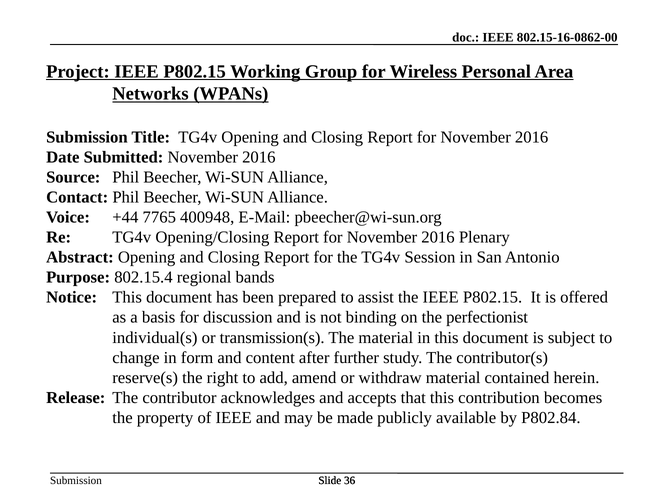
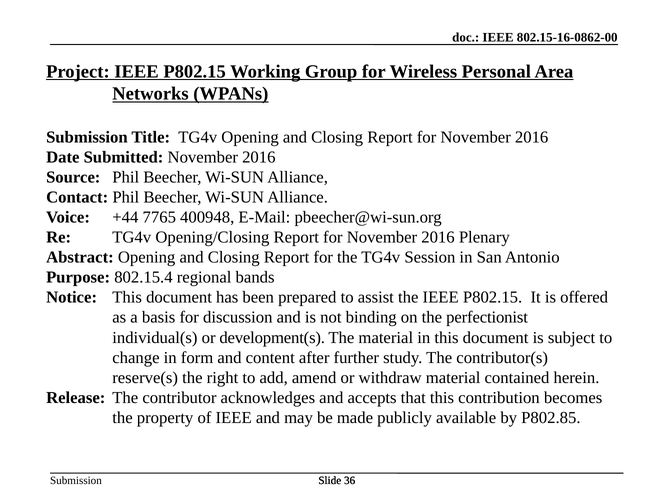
transmission(s: transmission(s -> development(s (272, 338)
P802.84: P802.84 -> P802.85 (551, 418)
